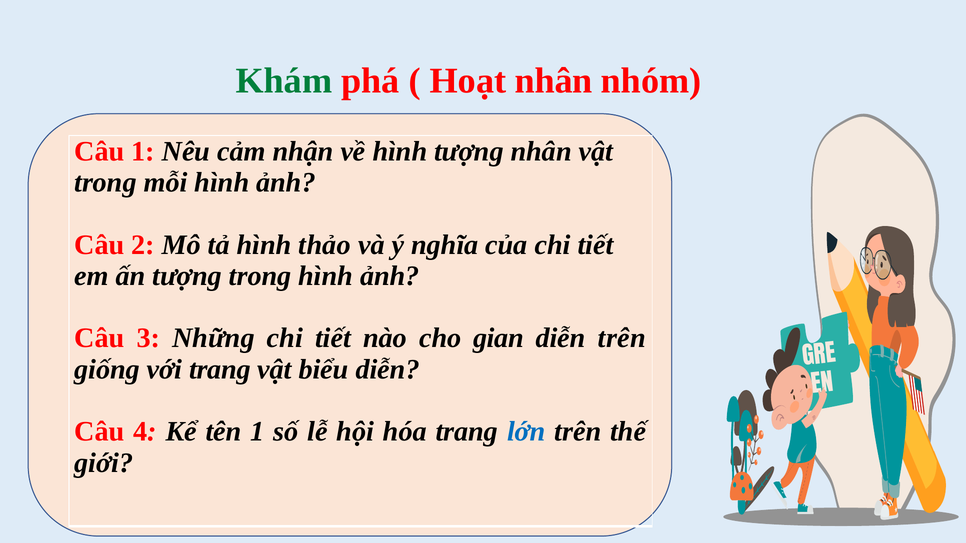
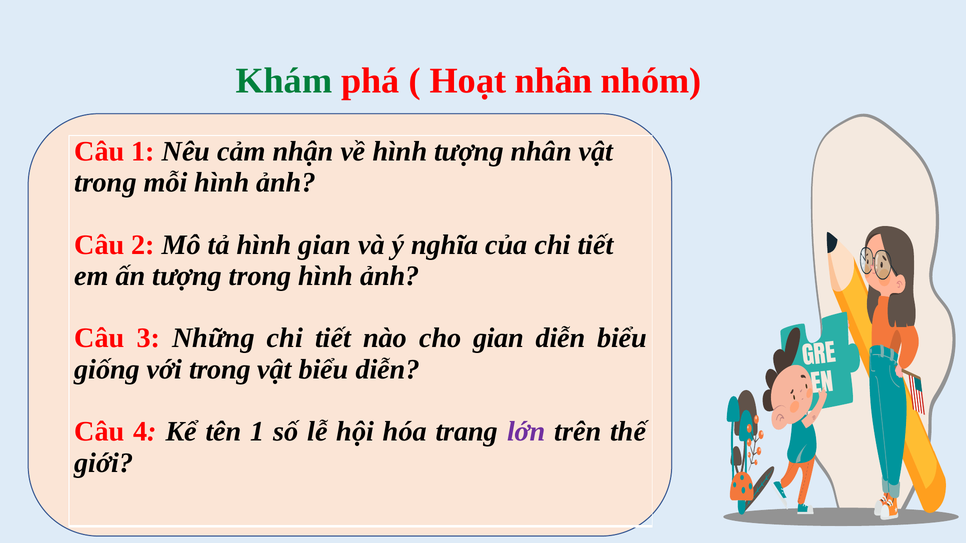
hình thảo: thảo -> gian (325, 245)
diễn trên: trên -> biểu (622, 338)
với trang: trang -> trong (220, 370)
lớn colour: blue -> purple (526, 432)
